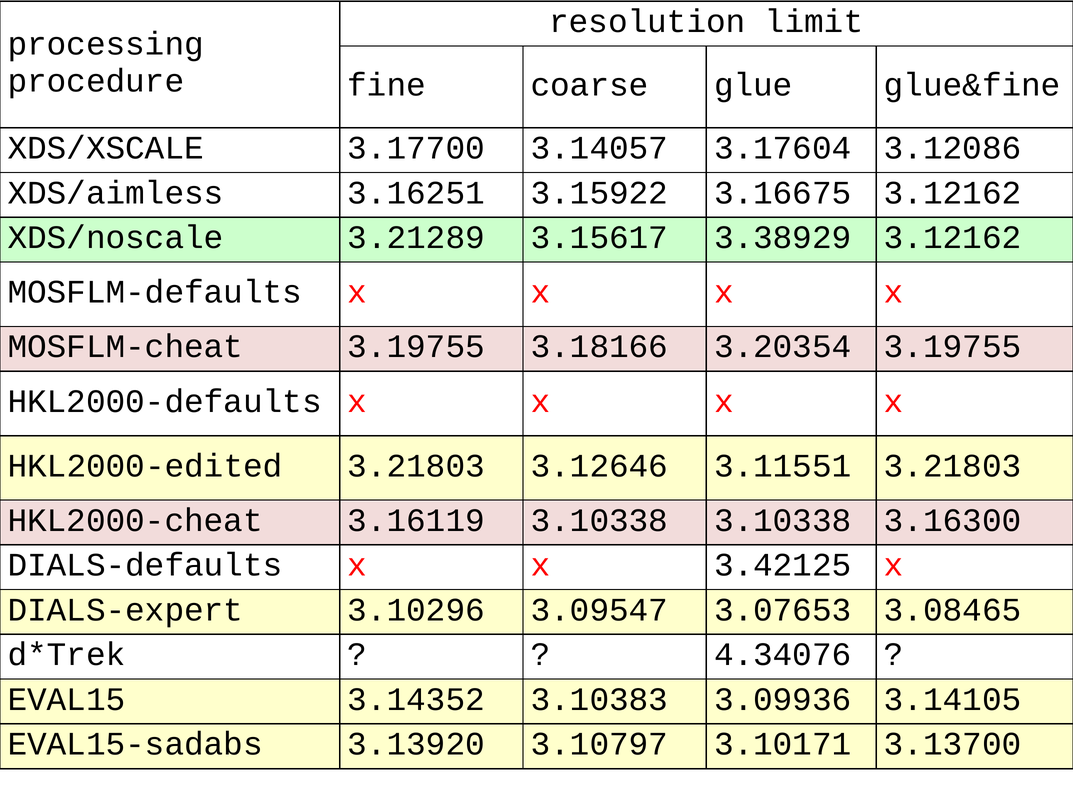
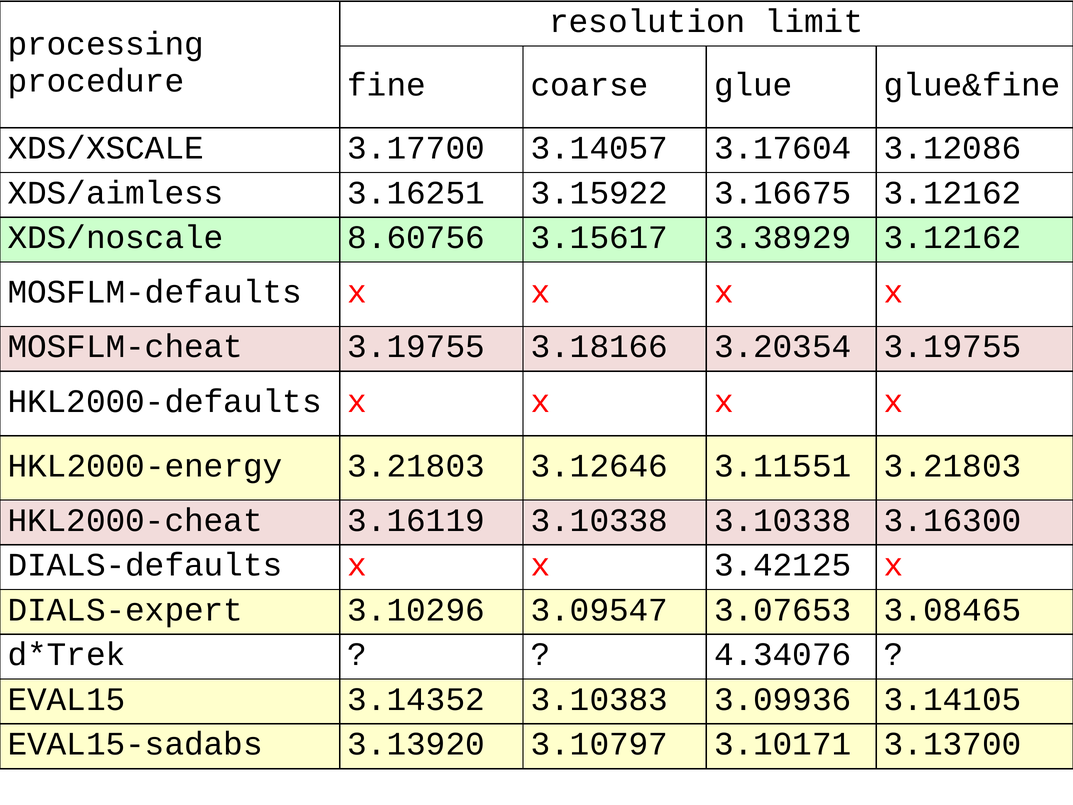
3.21289: 3.21289 -> 8.60756 (416, 237)
HKL2000-edited: HKL2000-edited -> HKL2000-energy (145, 466)
